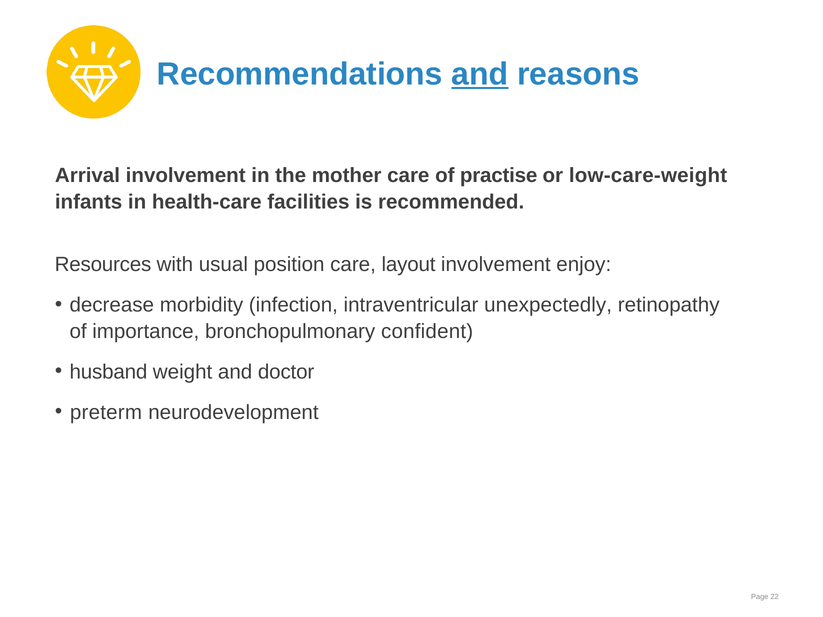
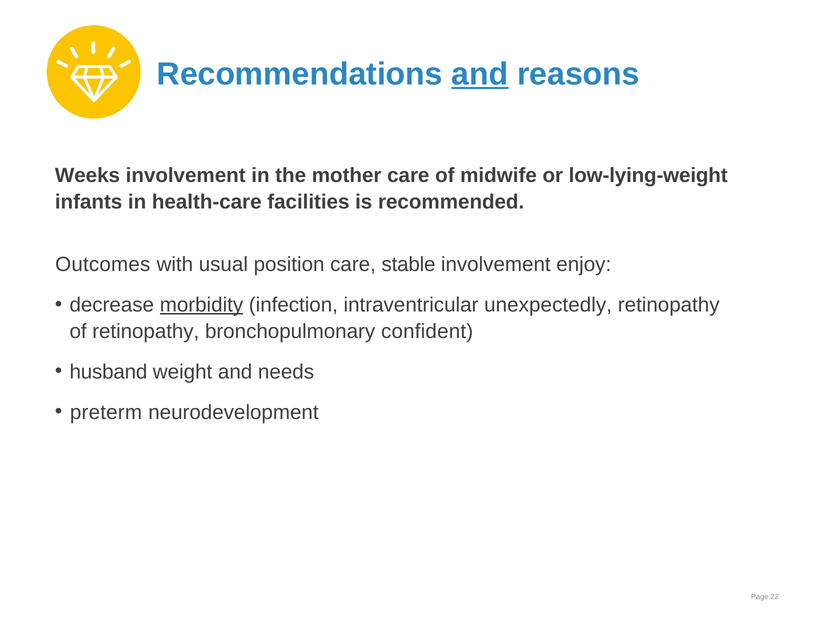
Arrival: Arrival -> Weeks (87, 176)
practise: practise -> midwife (499, 176)
low-care-weight: low-care-weight -> low-lying-weight (648, 176)
Resources: Resources -> Outcomes (103, 265)
layout: layout -> stable (409, 265)
morbidity underline: none -> present (201, 305)
of importance: importance -> retinopathy (146, 331)
doctor: doctor -> needs (286, 372)
